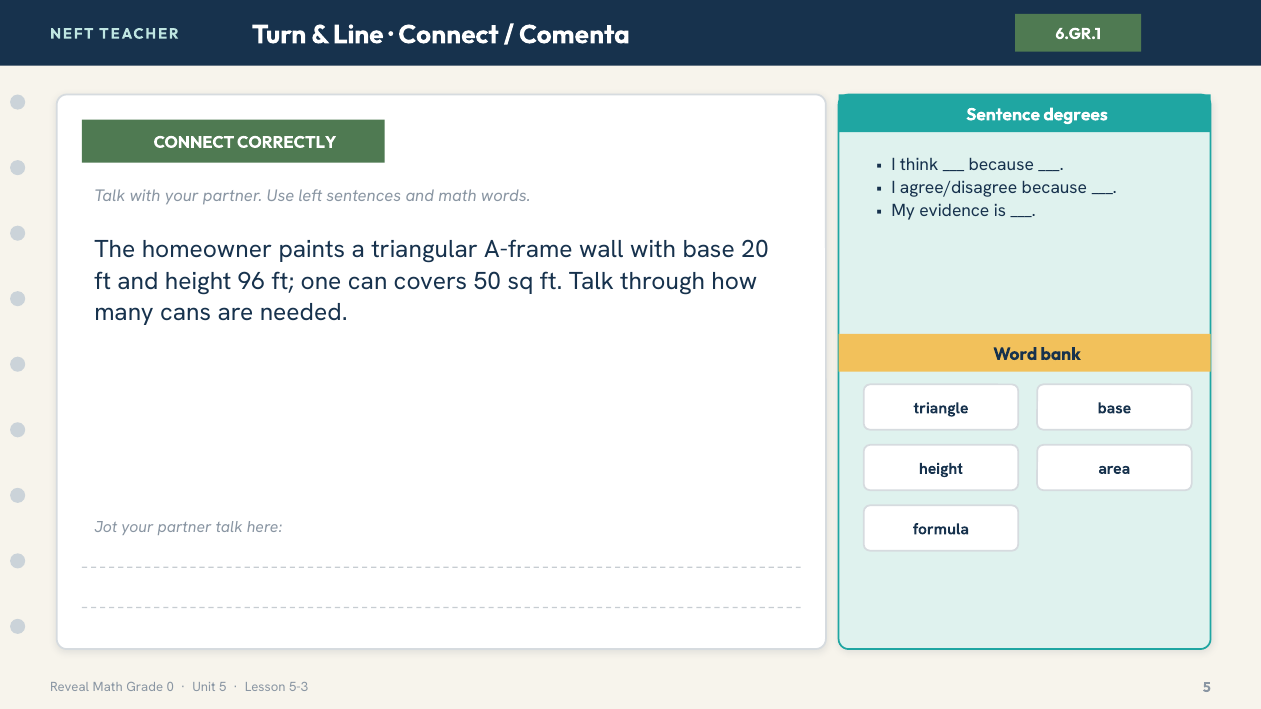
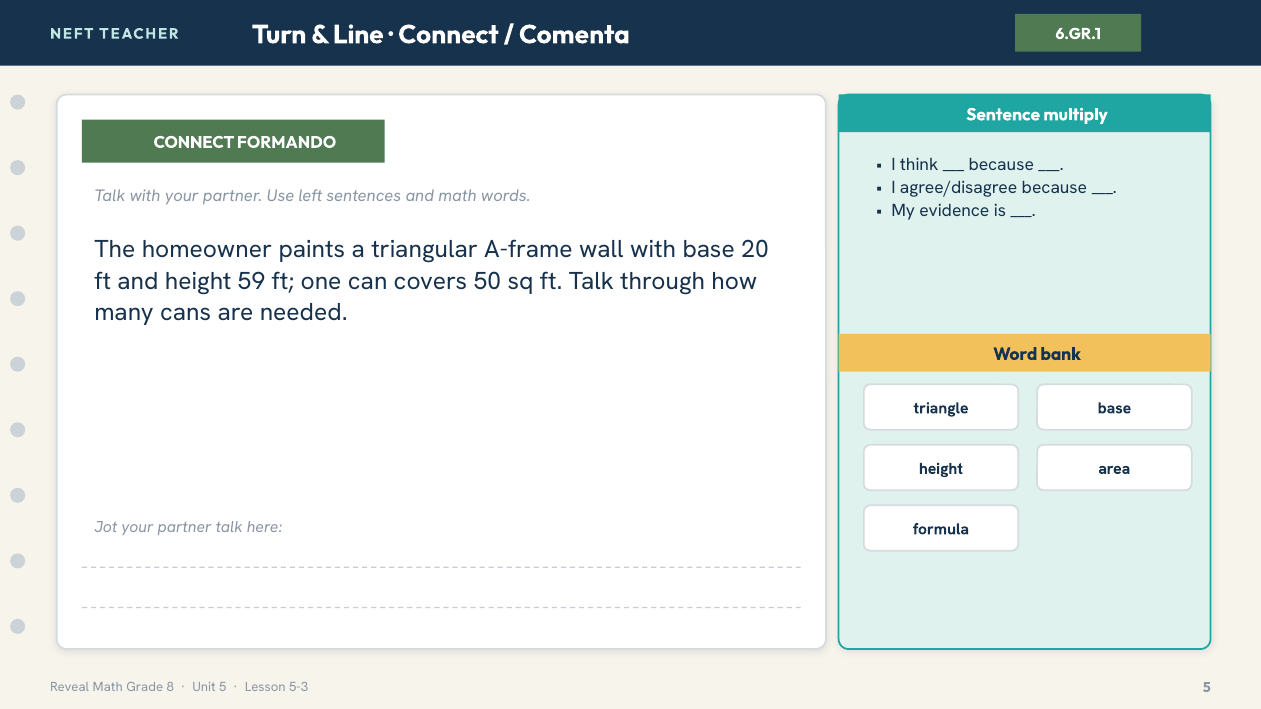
degrees: degrees -> multiply (1076, 115)
CORRECTLY: CORRECTLY -> FORMANDO (287, 142)
96: 96 -> 59 (251, 281)
0: 0 -> 8 (170, 688)
